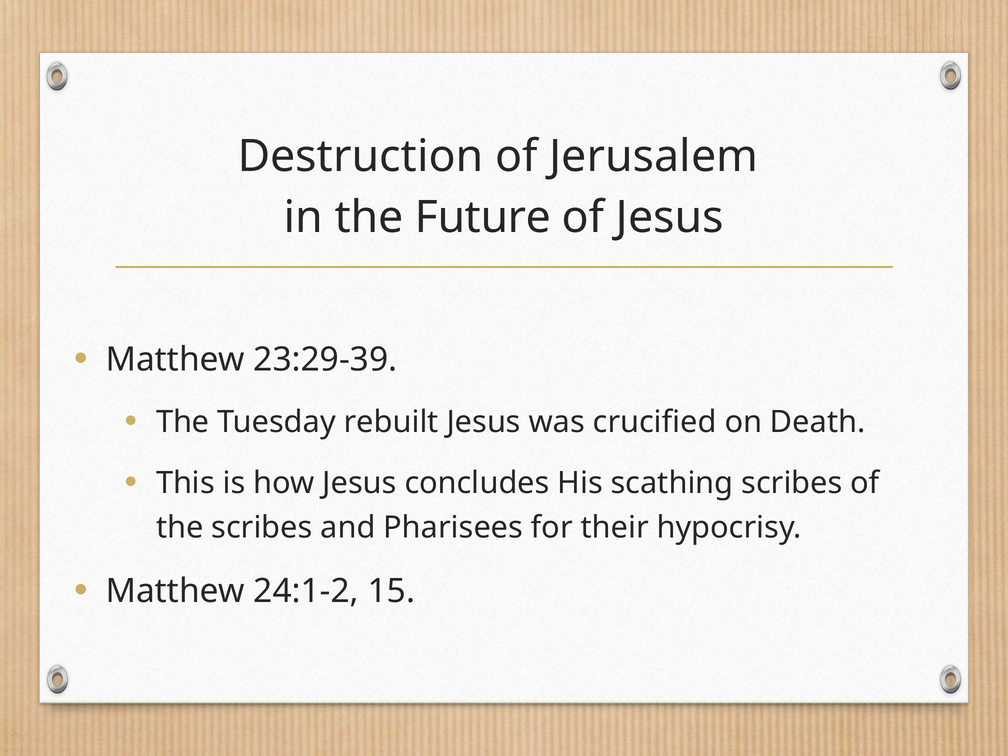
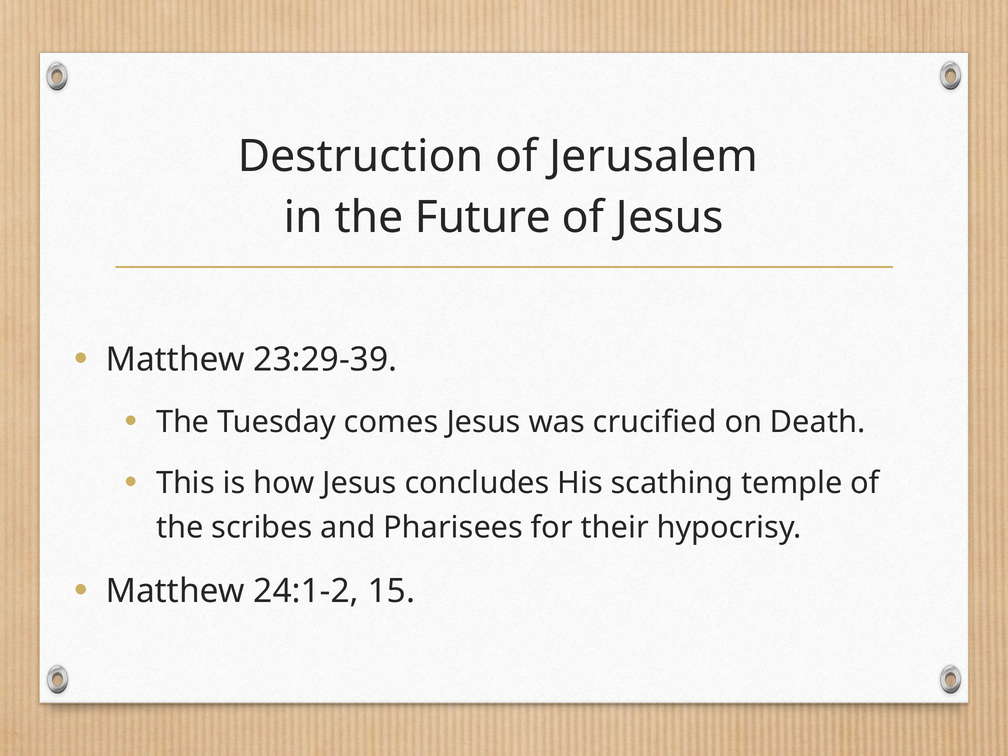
rebuilt: rebuilt -> comes (391, 422)
scathing scribes: scribes -> temple (792, 483)
